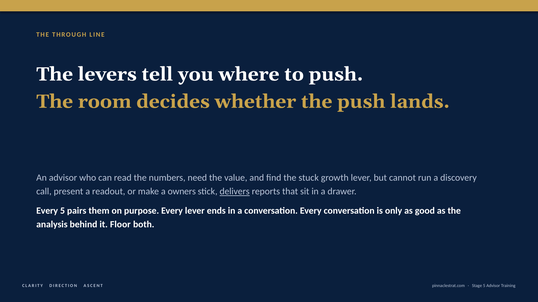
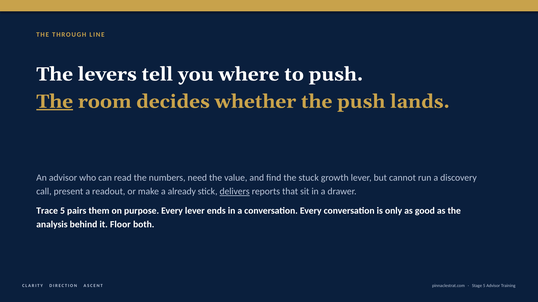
The underline: none -> present (55, 102)
owners: owners -> already (182, 192)
Every: Every -> Trace (47, 211)
